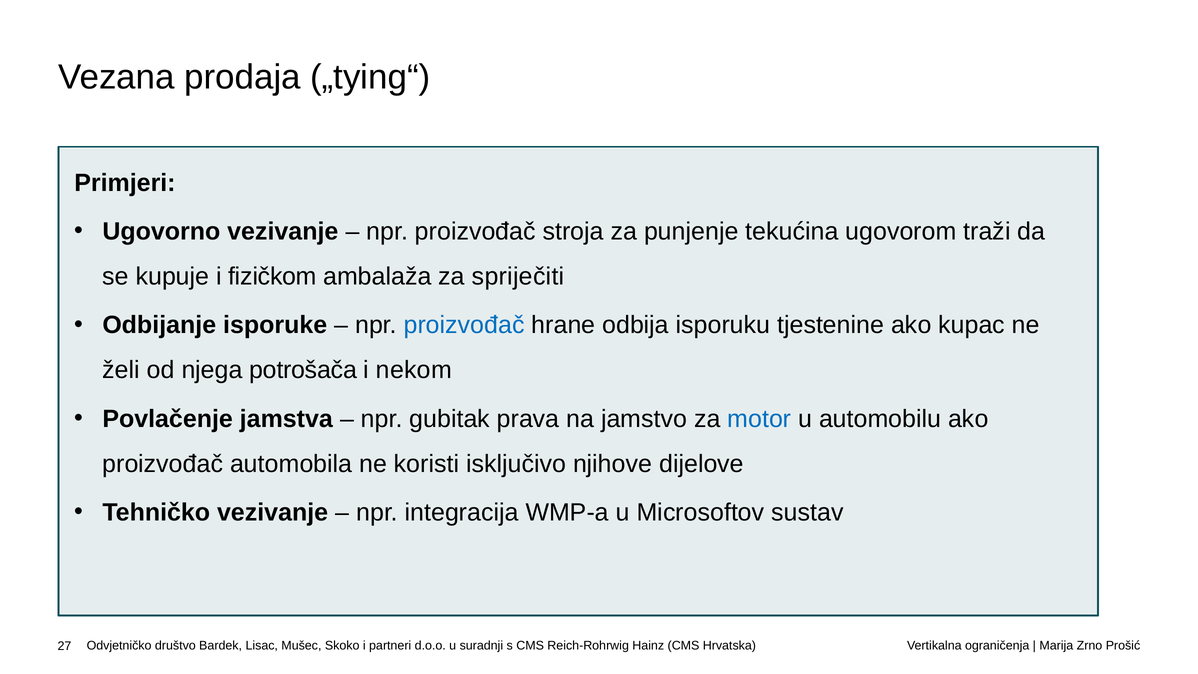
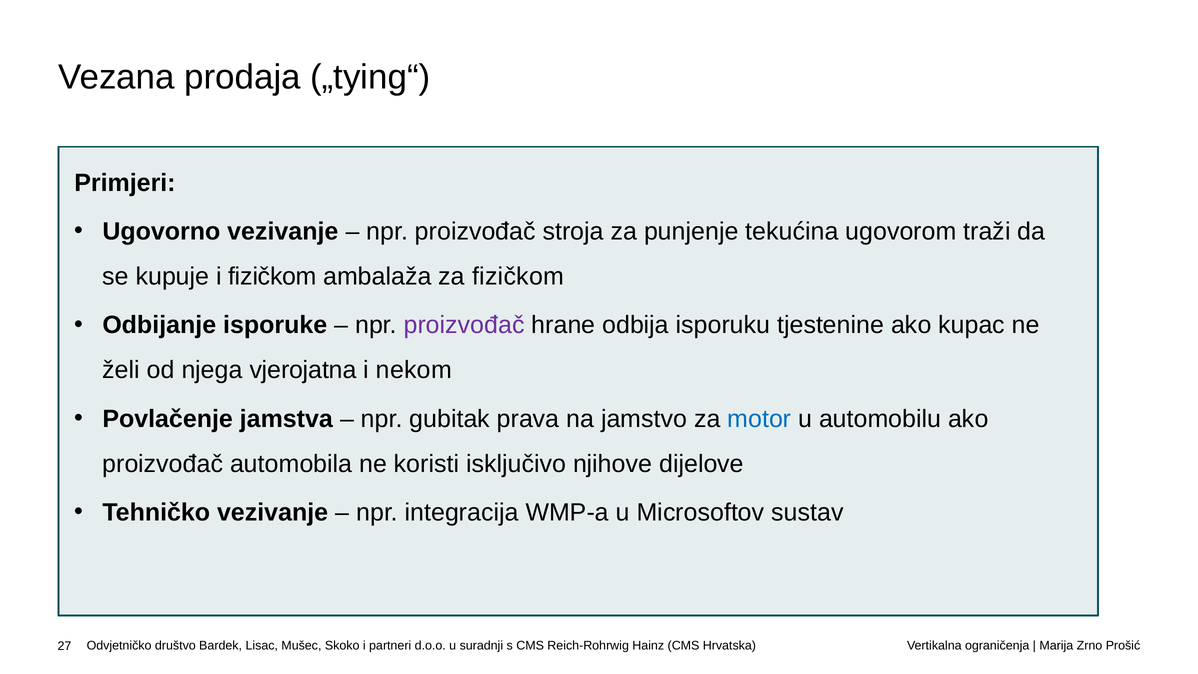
za spriječiti: spriječiti -> fizičkom (518, 277)
proizvođač colour: blue -> purple (464, 325)
potrošača: potrošača -> vjerojatna (303, 370)
